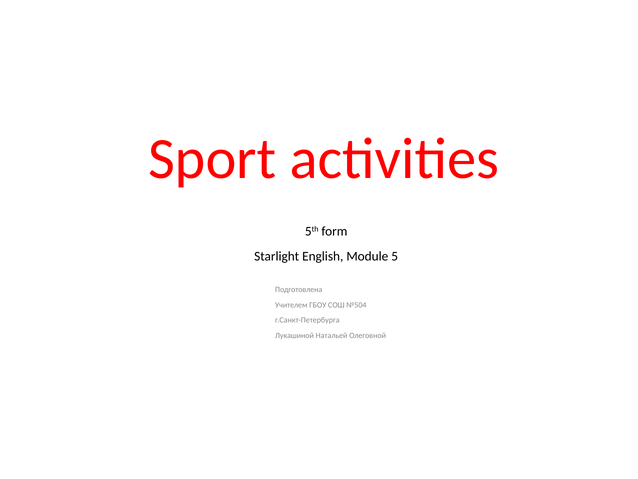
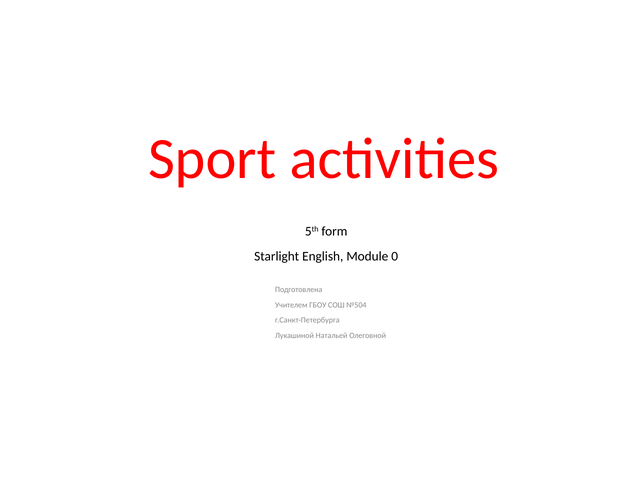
5: 5 -> 0 (395, 256)
